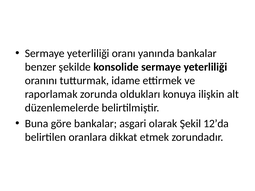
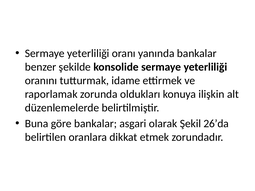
12’da: 12’da -> 26’da (216, 124)
